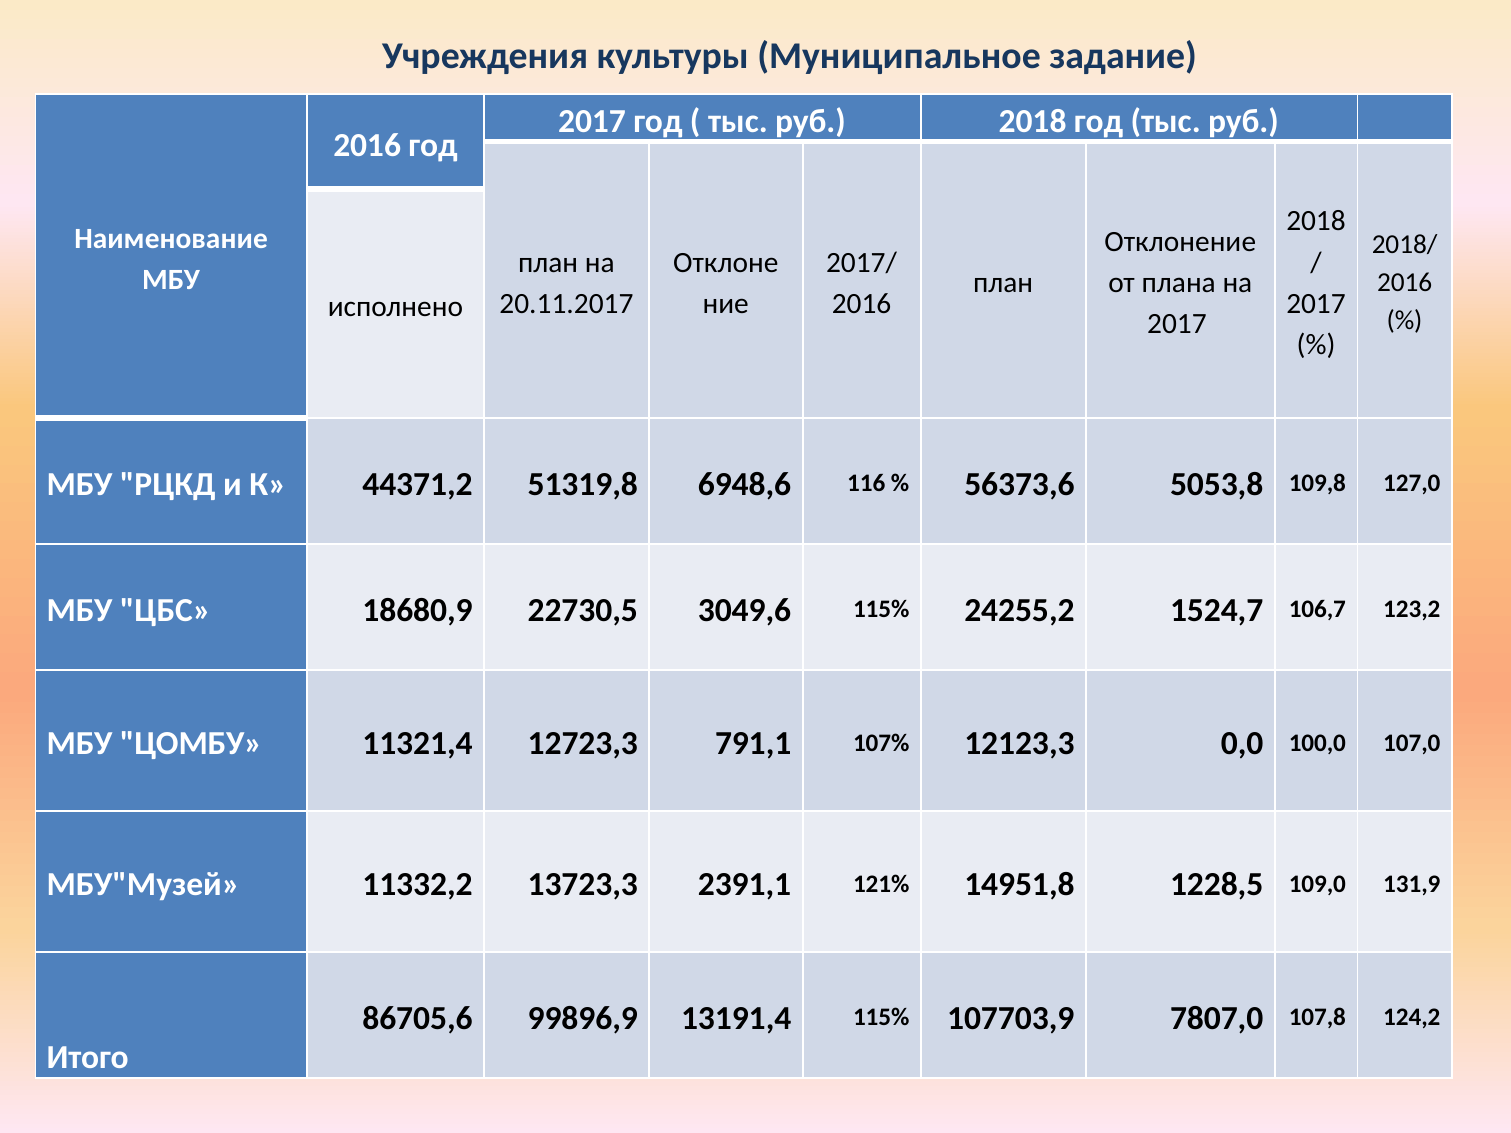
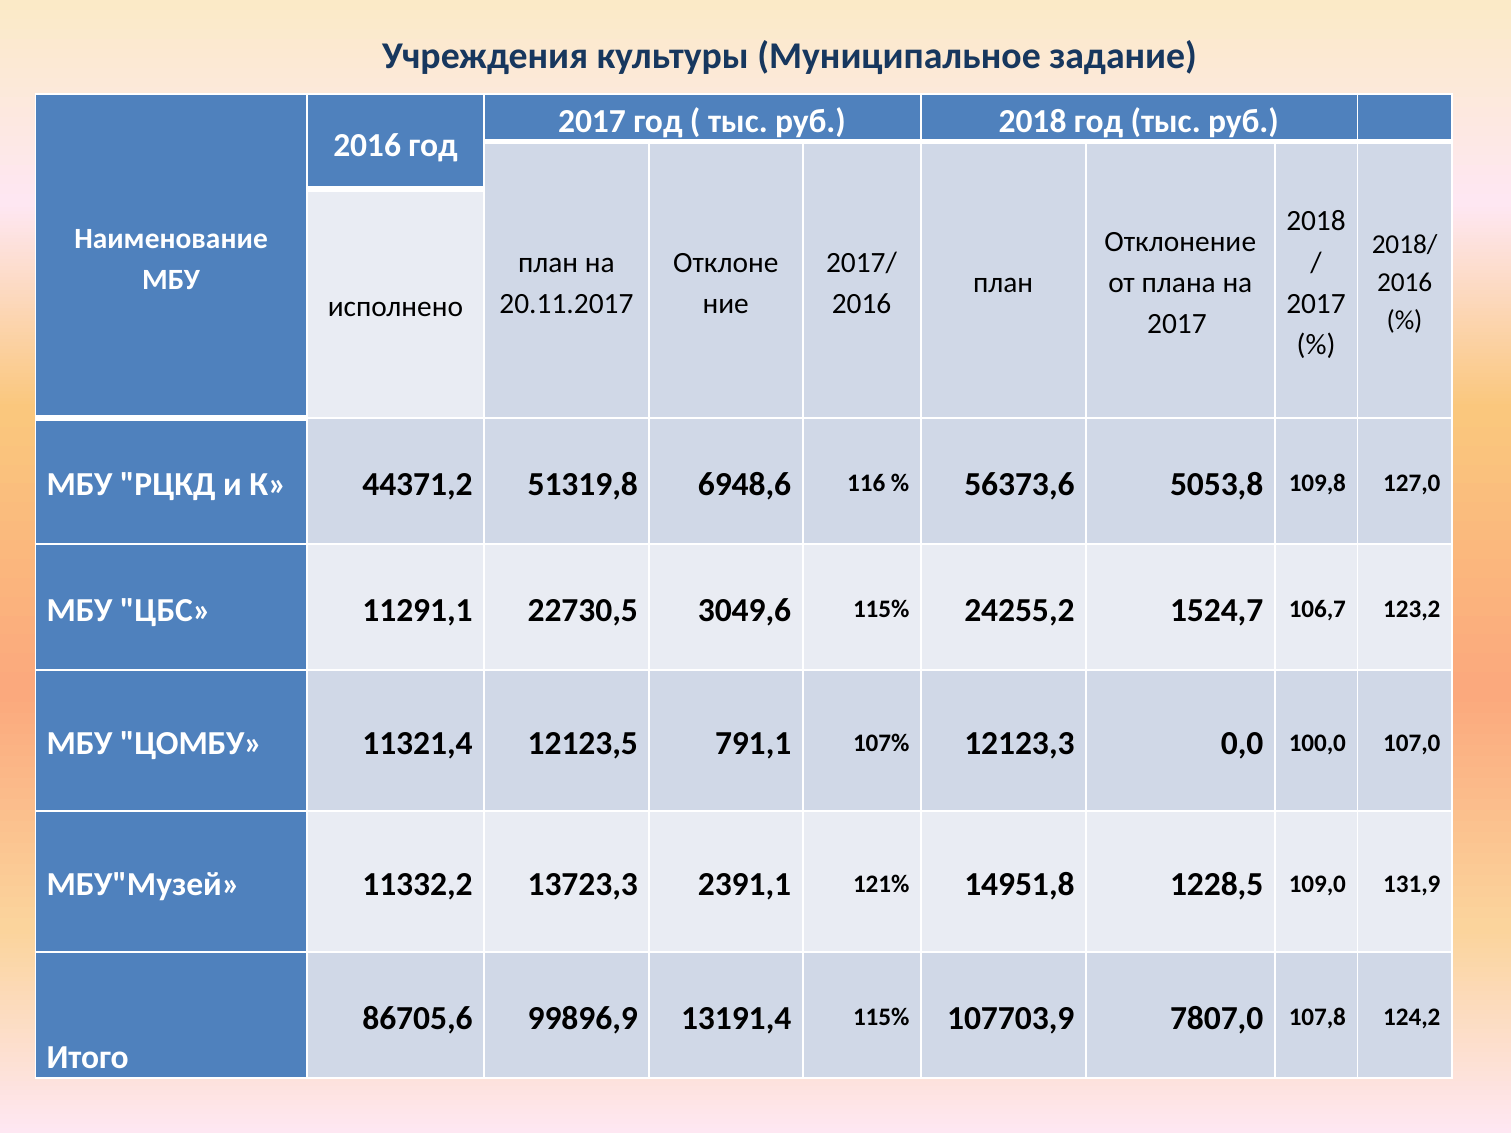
18680,9: 18680,9 -> 11291,1 (418, 611)
12723,3: 12723,3 -> 12123,5 (583, 744)
